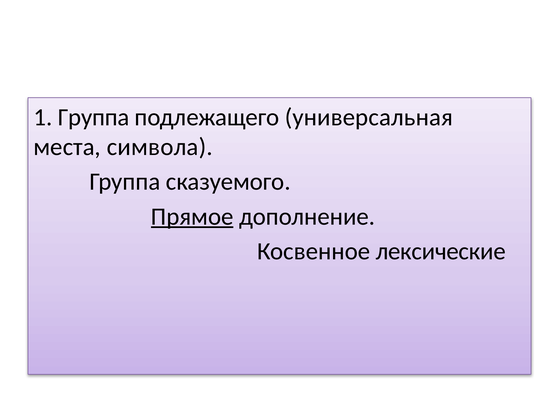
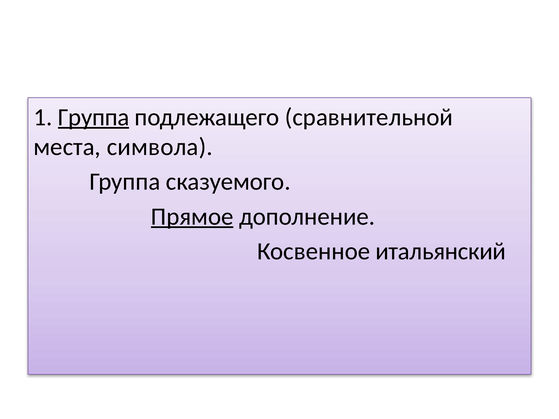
Группа underline: none -> present (94, 117)
универсальная: универсальная -> сравнительной (369, 117)
лексические: лексические -> итальянский (441, 251)
